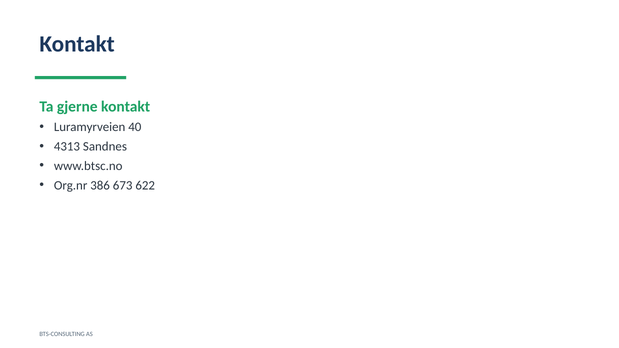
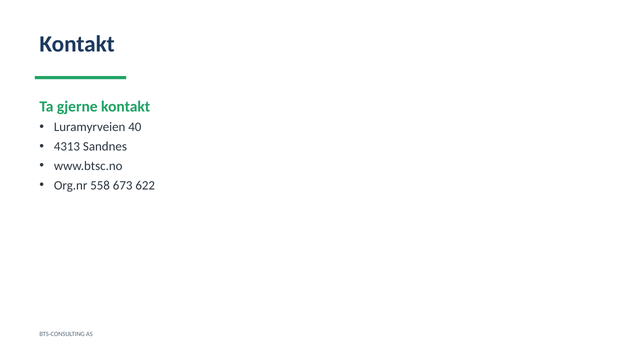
386: 386 -> 558 (100, 185)
